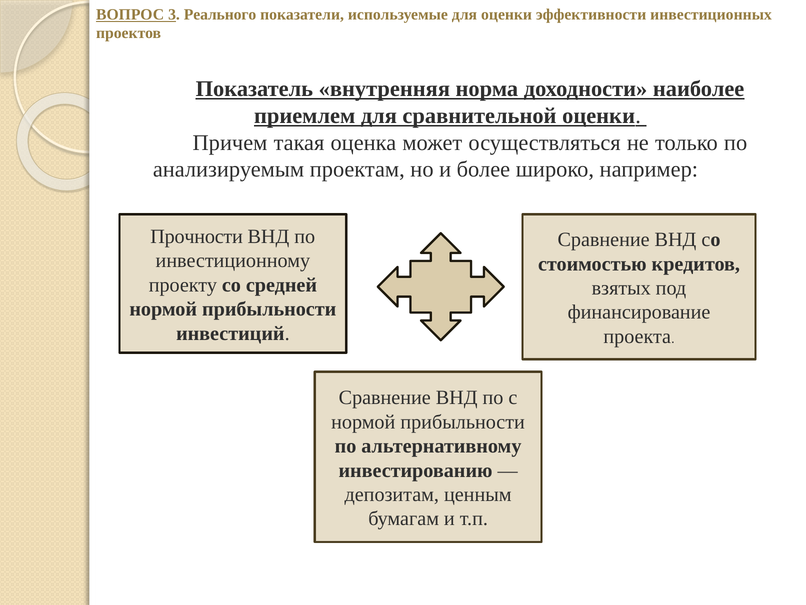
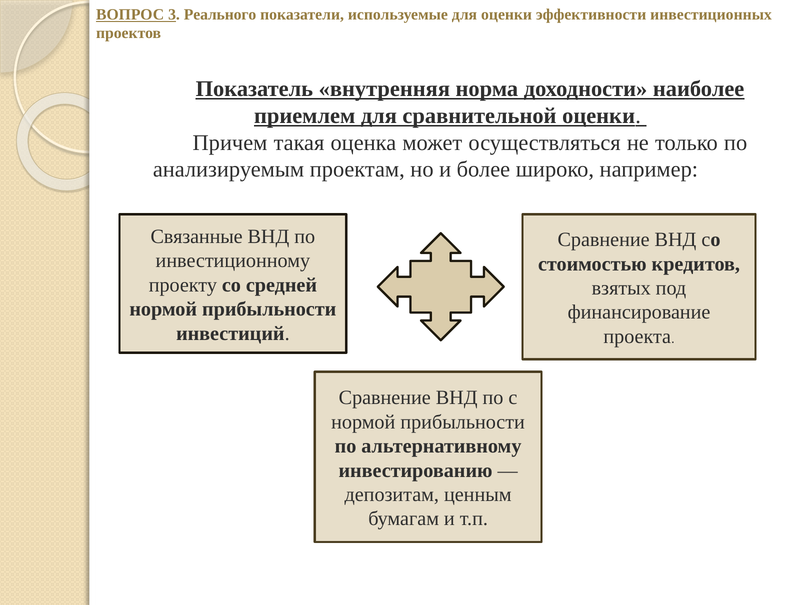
Прочности: Прочности -> Связанные (197, 236)
